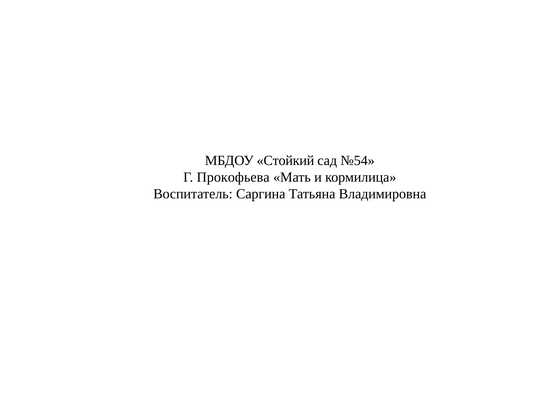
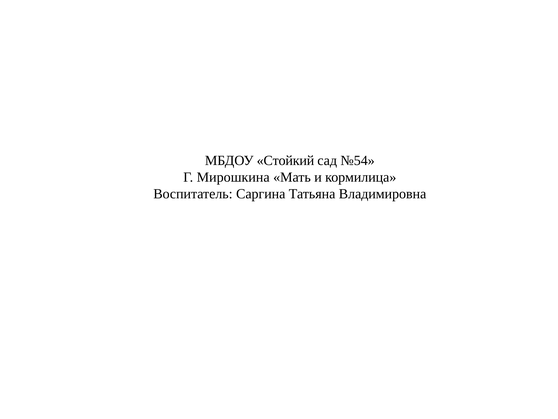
Прокофьева: Прокофьева -> Мирошкина (233, 177)
